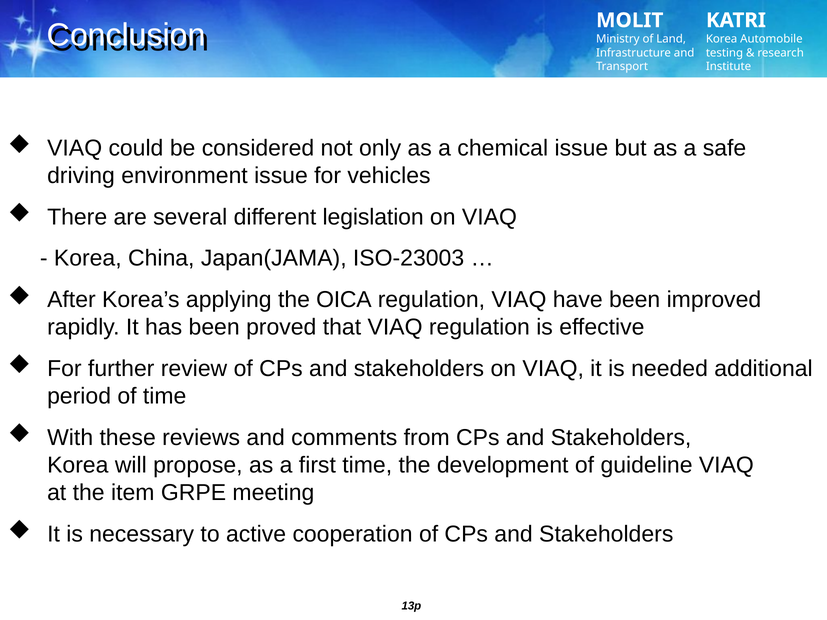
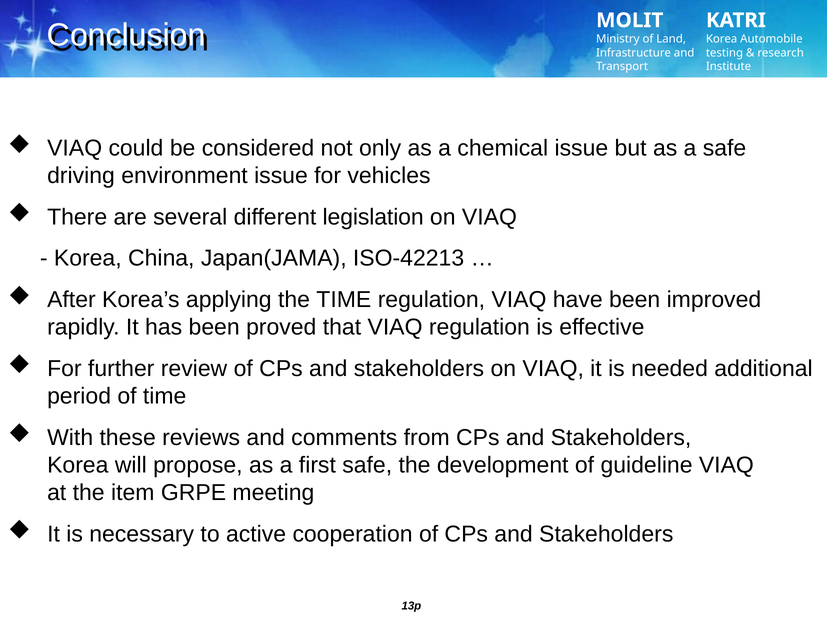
ISO-23003: ISO-23003 -> ISO-42213 (409, 258)
the OICA: OICA -> TIME (344, 300)
first time: time -> safe (367, 465)
